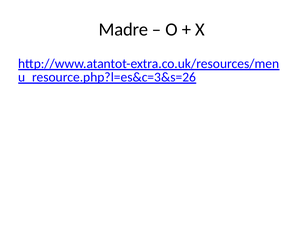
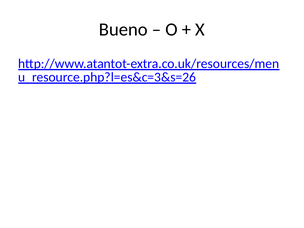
Madre: Madre -> Bueno (123, 29)
